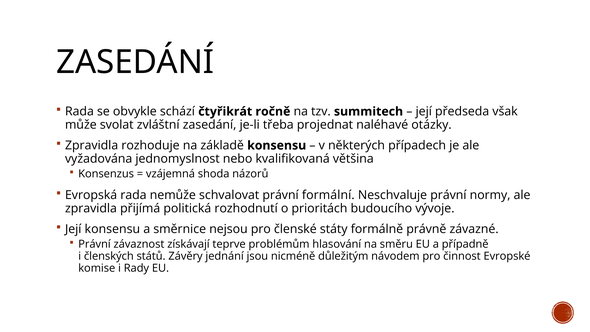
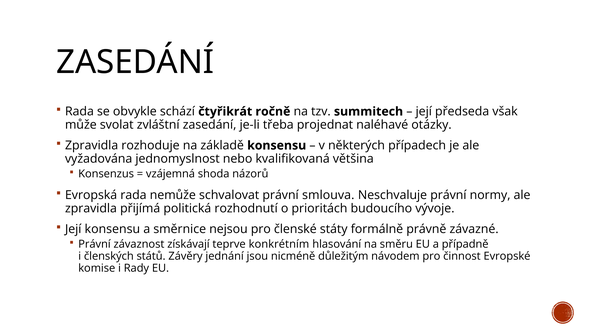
formální: formální -> smlouva (328, 195)
problémům: problémům -> konkrétním (279, 244)
